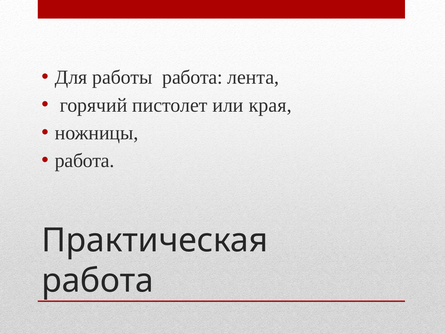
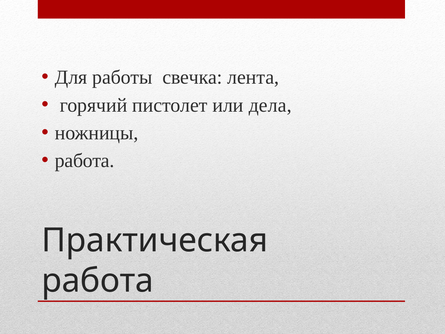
работы работа: работа -> свечка (192, 77)
края: края -> дела (270, 105)
